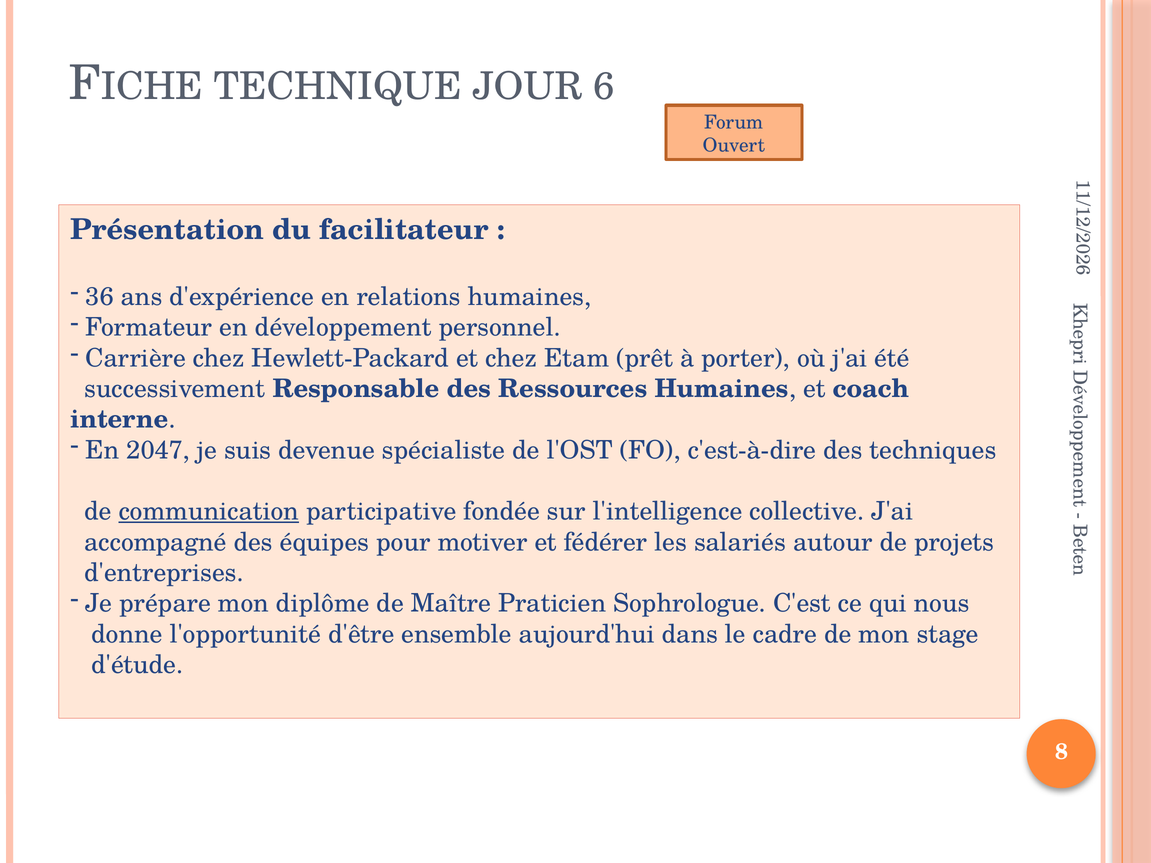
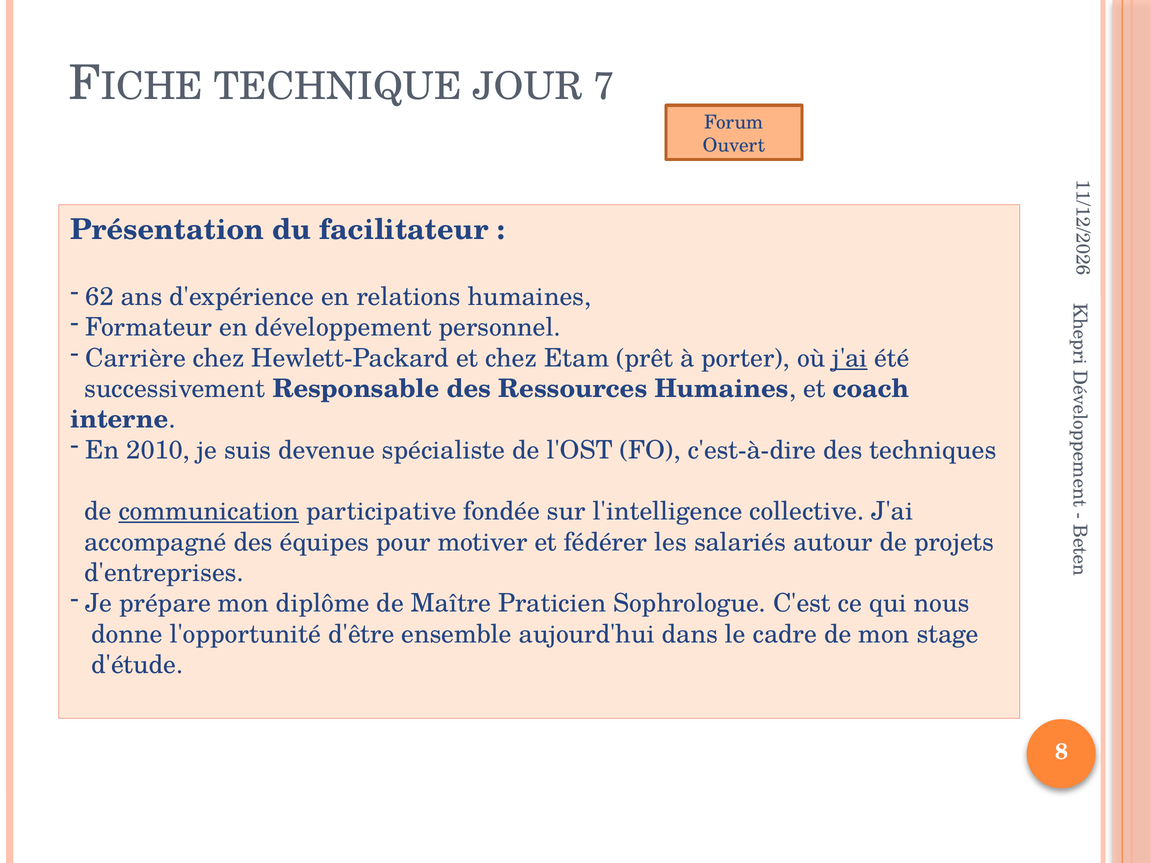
JOUR 6: 6 -> 7 (604, 86)
36: 36 -> 62 (100, 297)
j'ai underline: none -> present (850, 358)
2047: 2047 -> 2010 (158, 450)
